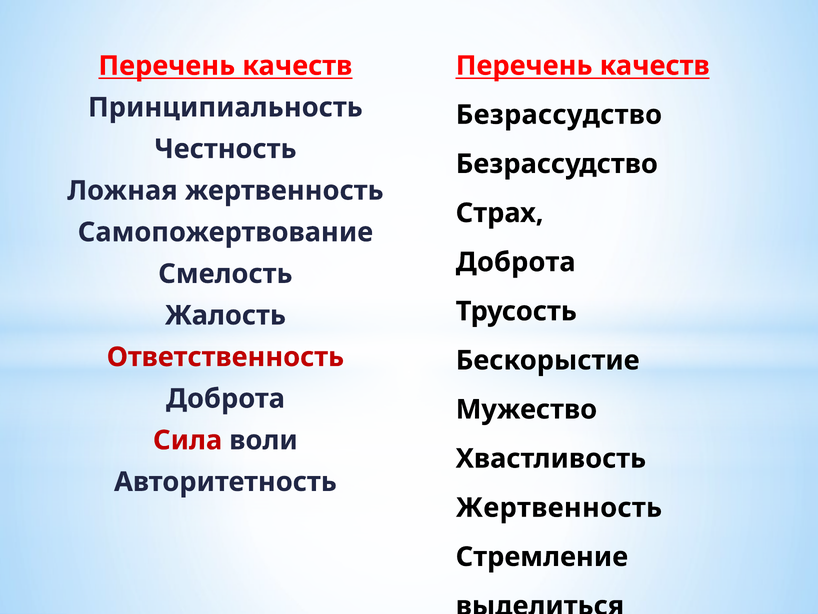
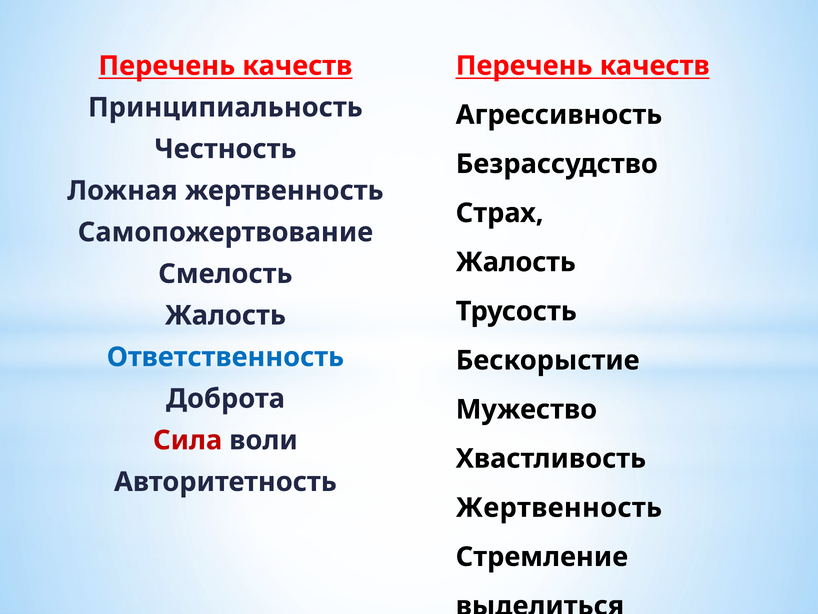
Безрассудство: Безрассудство -> Агрессивность (559, 115)
Доброта: Доброта -> Жалость (516, 262)
Ответственность colour: red -> blue (225, 357)
